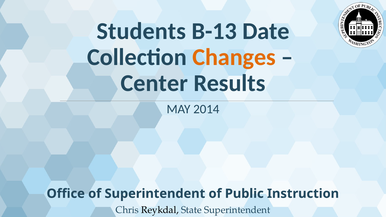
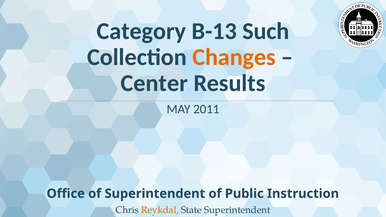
Students: Students -> Category (141, 31)
Date: Date -> Such (266, 31)
2014: 2014 -> 2011 (206, 109)
Reykdal colour: black -> orange (160, 210)
